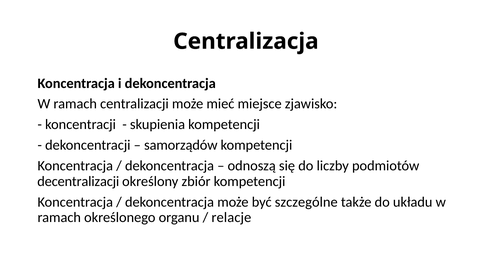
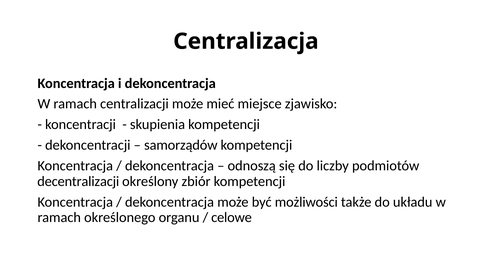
szczególne: szczególne -> możliwości (306, 202)
relacje: relacje -> celowe (232, 217)
